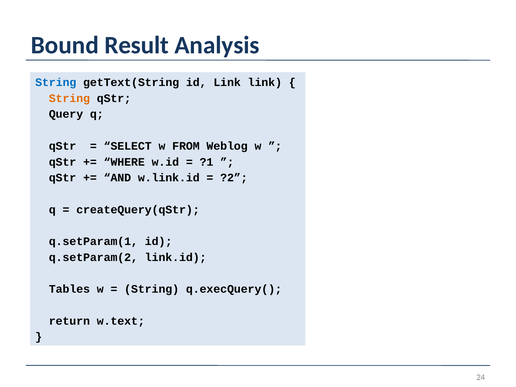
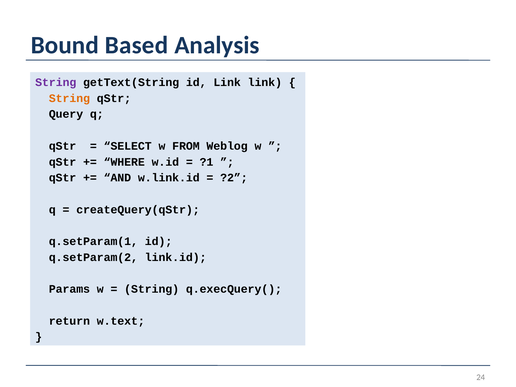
Result: Result -> Based (137, 45)
String colour: blue -> purple (56, 82)
Tables: Tables -> Params (69, 289)
